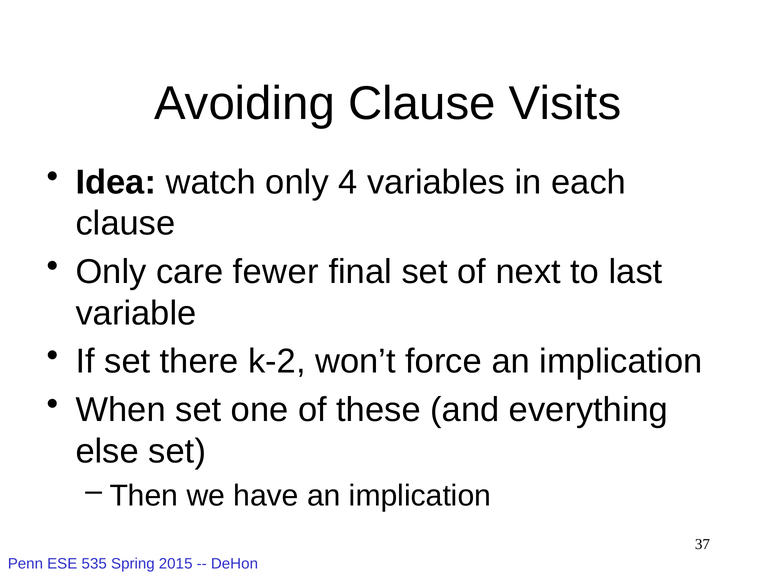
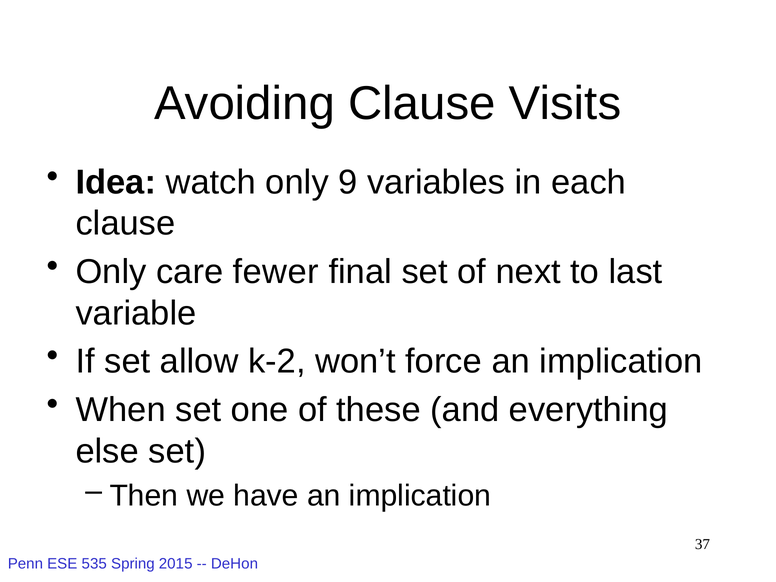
4: 4 -> 9 (348, 182)
there: there -> allow (199, 362)
